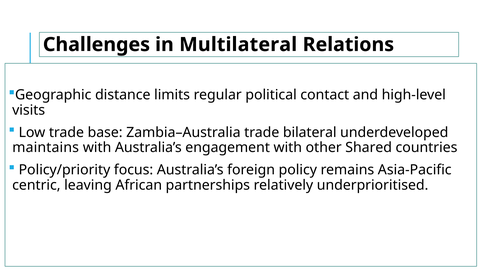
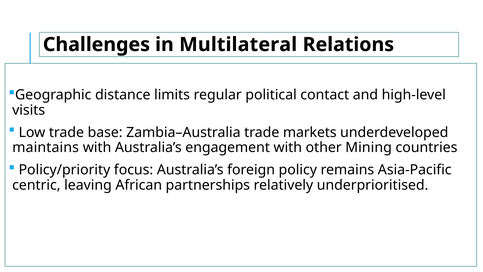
bilateral: bilateral -> markets (310, 132)
Shared: Shared -> Mining (369, 147)
